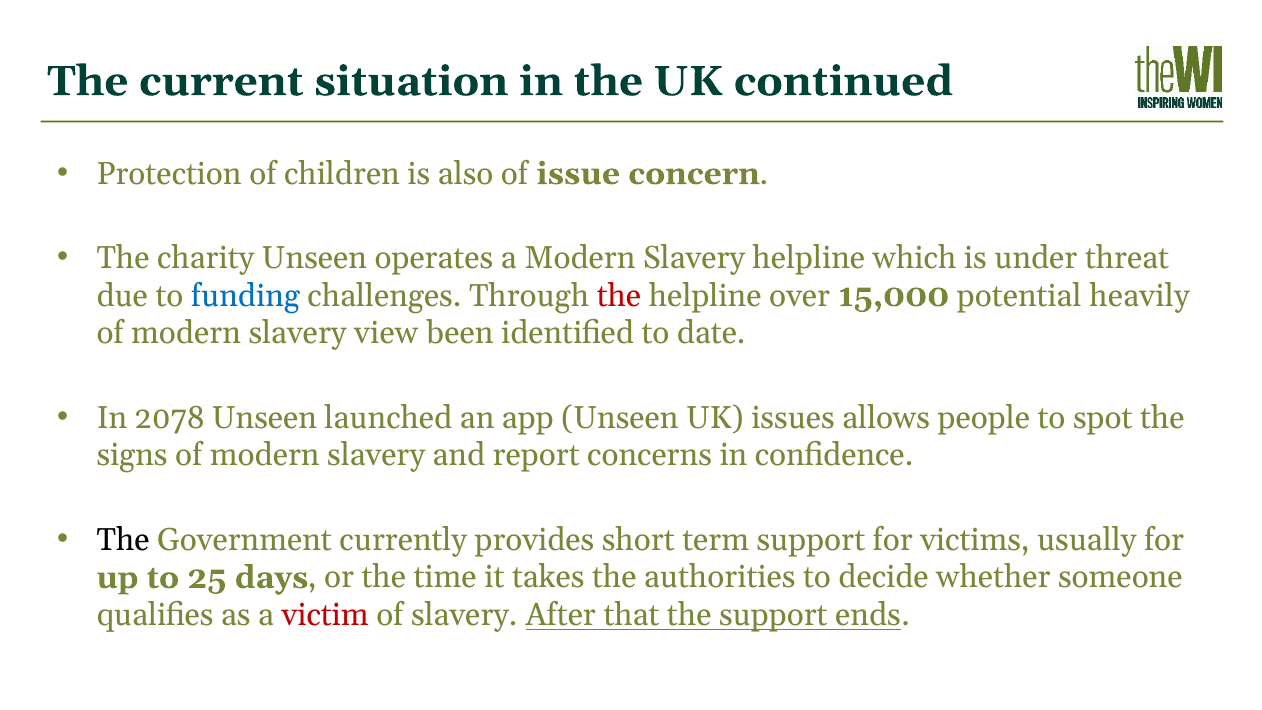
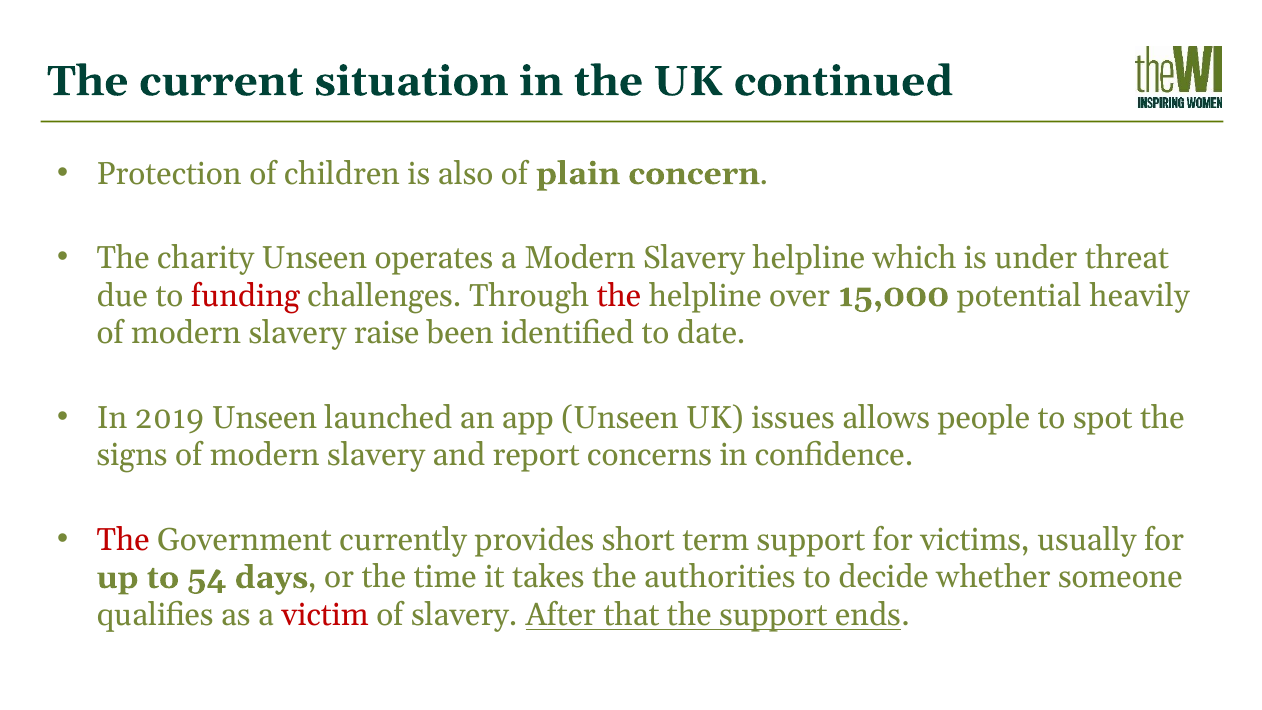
issue: issue -> plain (578, 174)
funding colour: blue -> red (245, 296)
view: view -> raise (387, 334)
2078: 2078 -> 2019 (169, 418)
The colour: black -> red (123, 540)
25: 25 -> 54 (207, 578)
